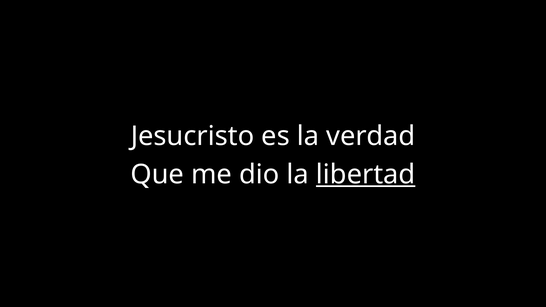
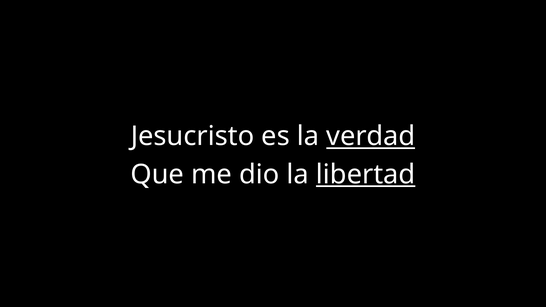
verdad underline: none -> present (371, 136)
